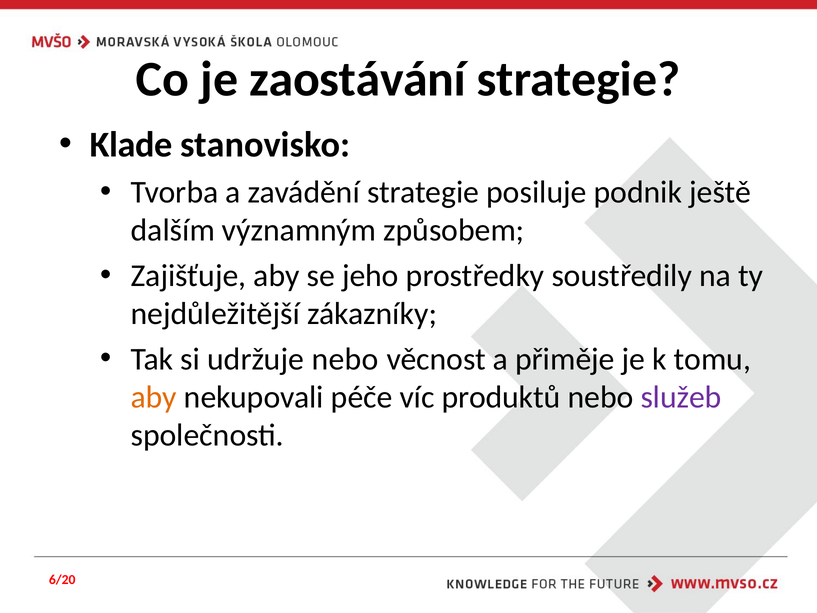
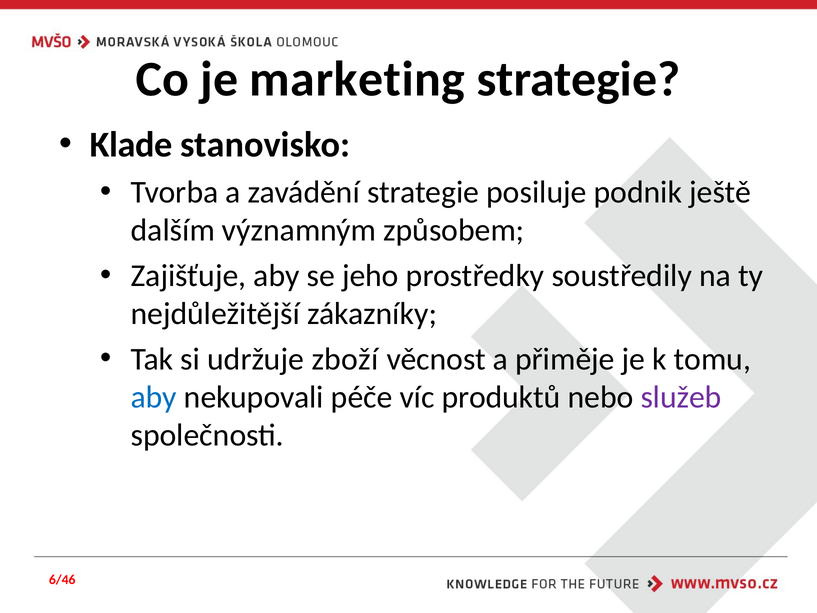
zaostávání: zaostávání -> marketing (357, 79)
udržuje nebo: nebo -> zboží (345, 359)
aby colour: orange -> blue (154, 397)
6/20: 6/20 -> 6/46 (62, 580)
